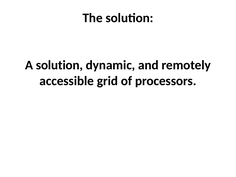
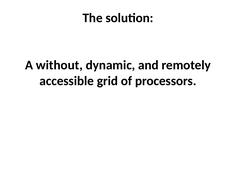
A solution: solution -> without (59, 65)
